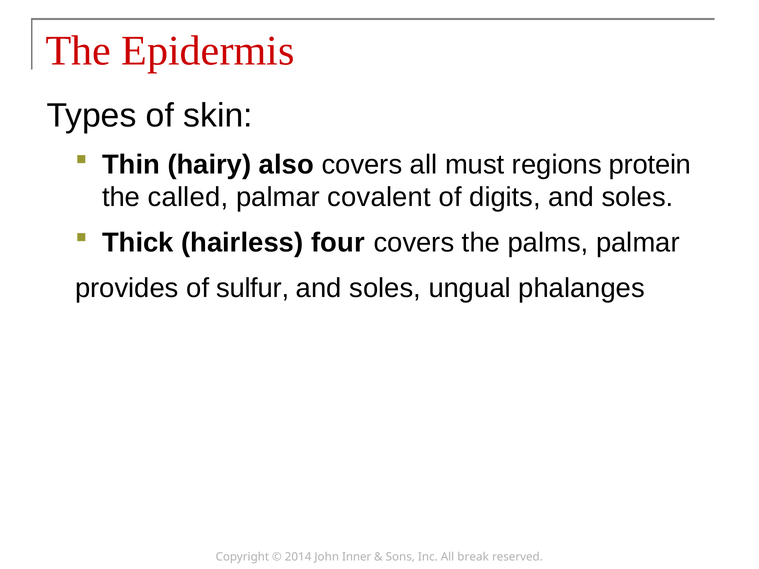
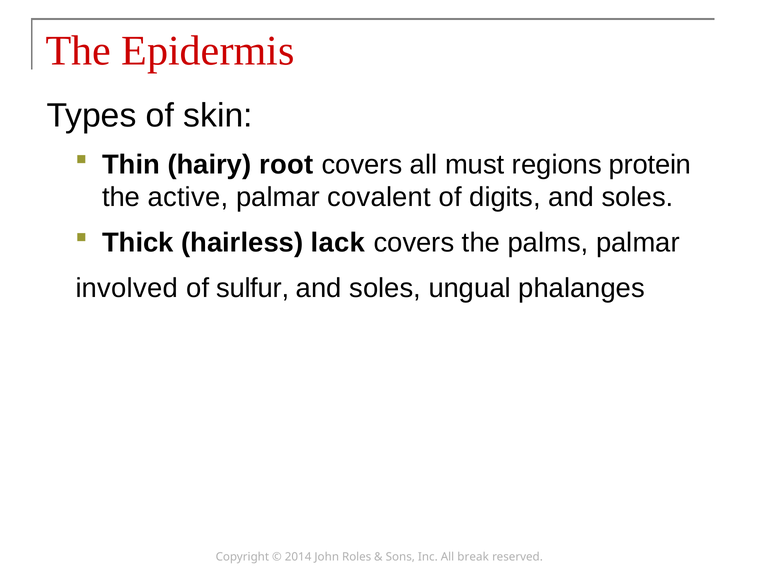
also: also -> root (286, 165)
called: called -> active (188, 197)
four: four -> lack (338, 243)
provides: provides -> involved (127, 288)
Inner: Inner -> Roles (357, 557)
